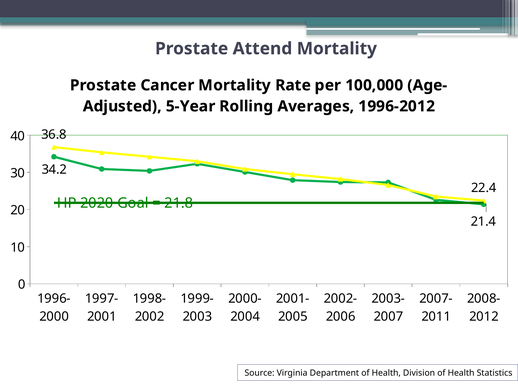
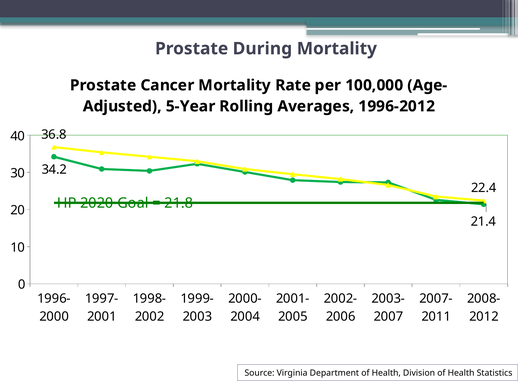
Attend: Attend -> During (262, 49)
